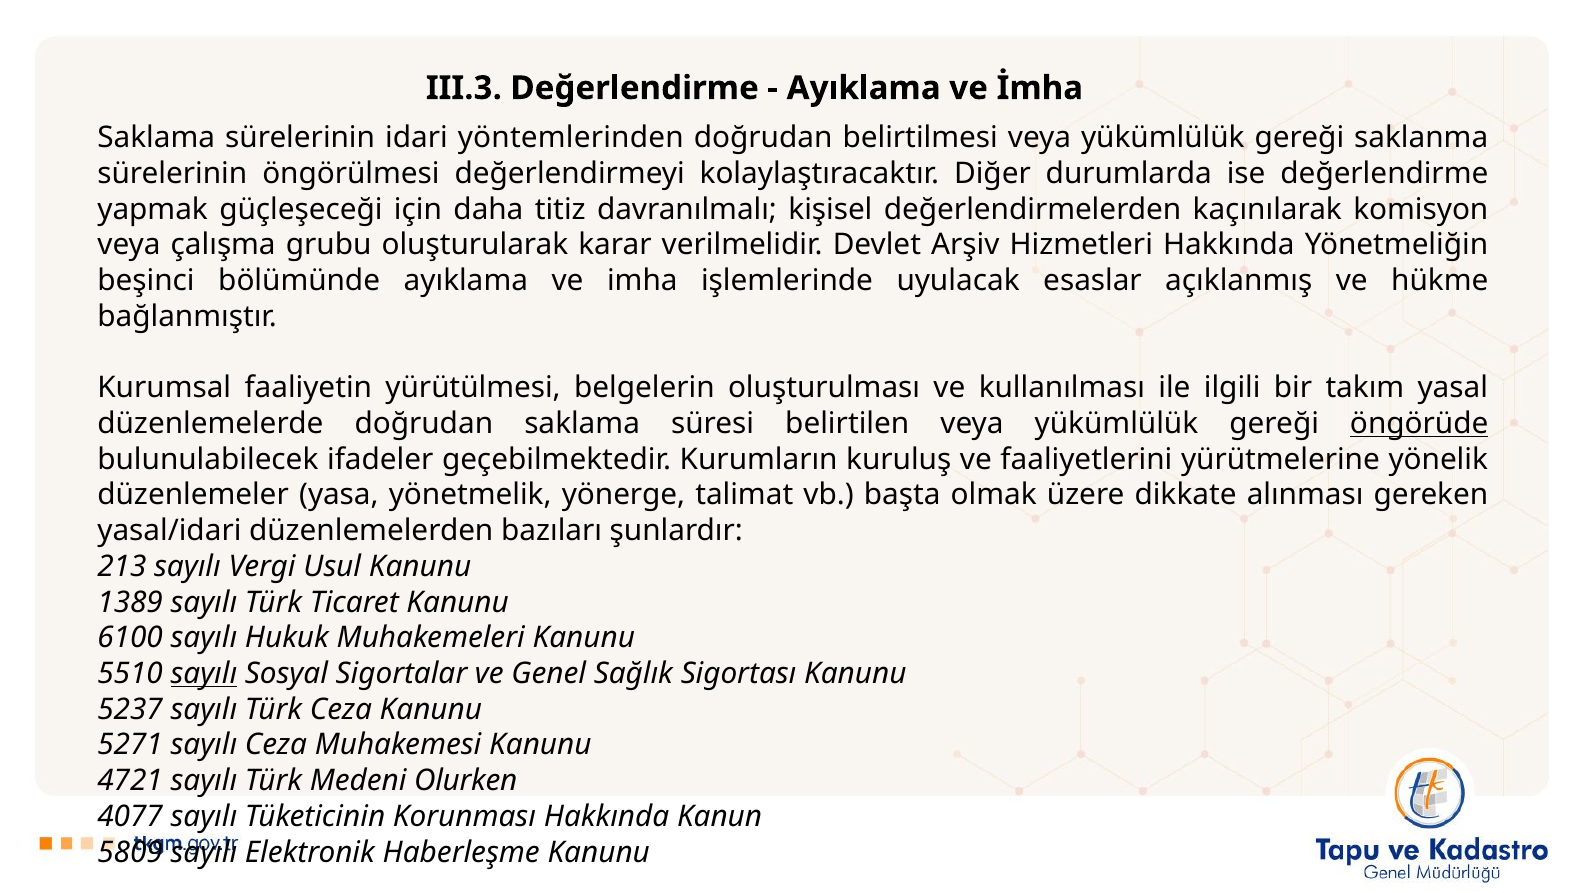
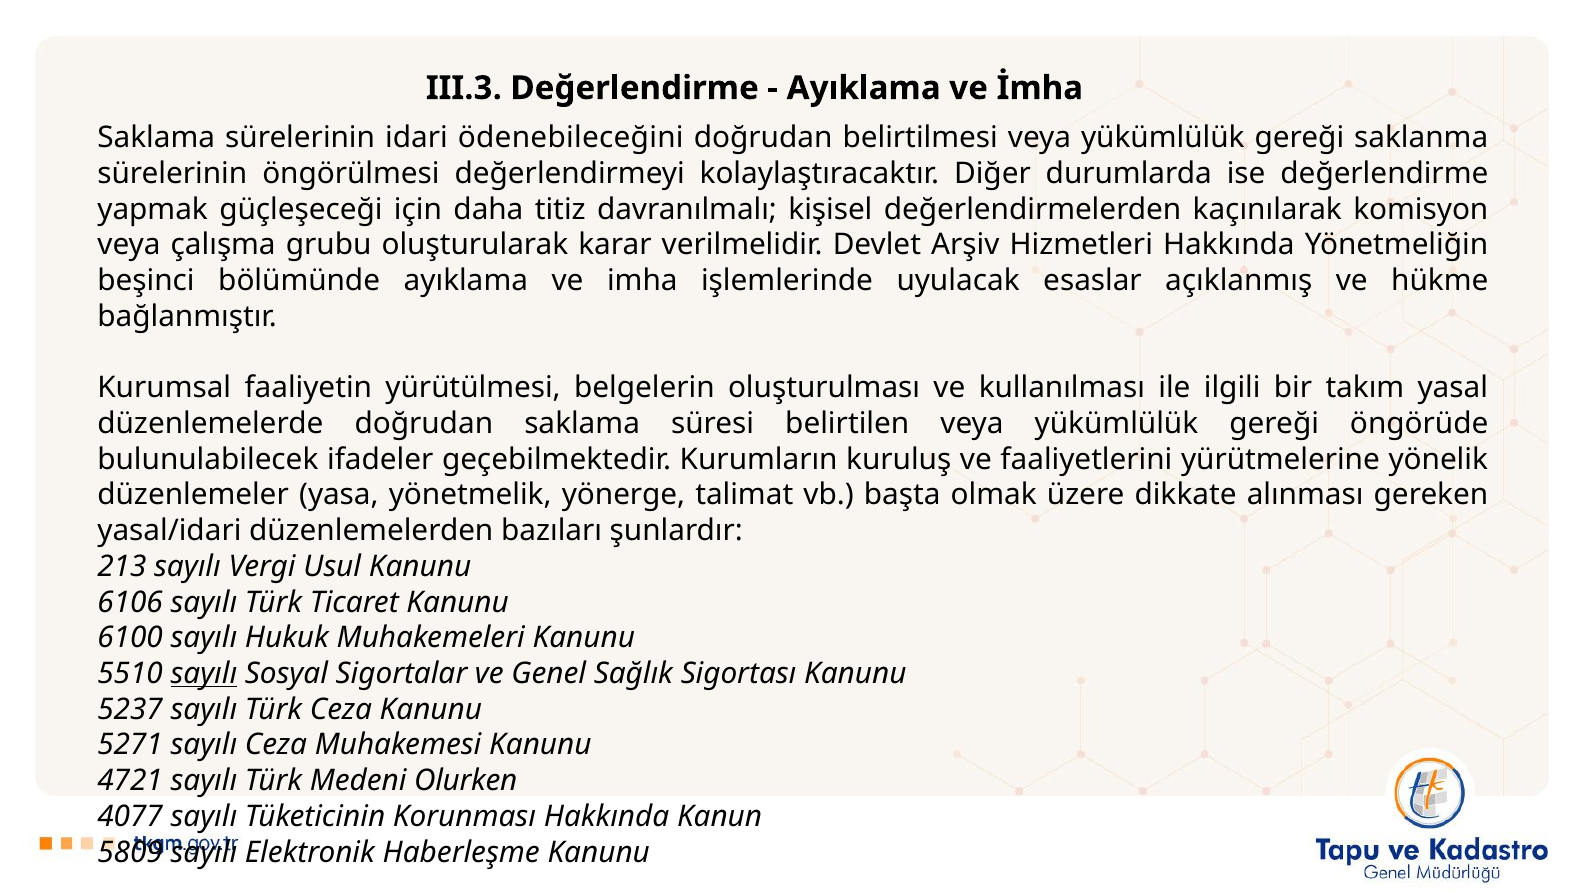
yöntemlerinden: yöntemlerinden -> ödenebileceğini (571, 138)
öngörüde underline: present -> none (1419, 423)
1389: 1389 -> 6106 (130, 602)
